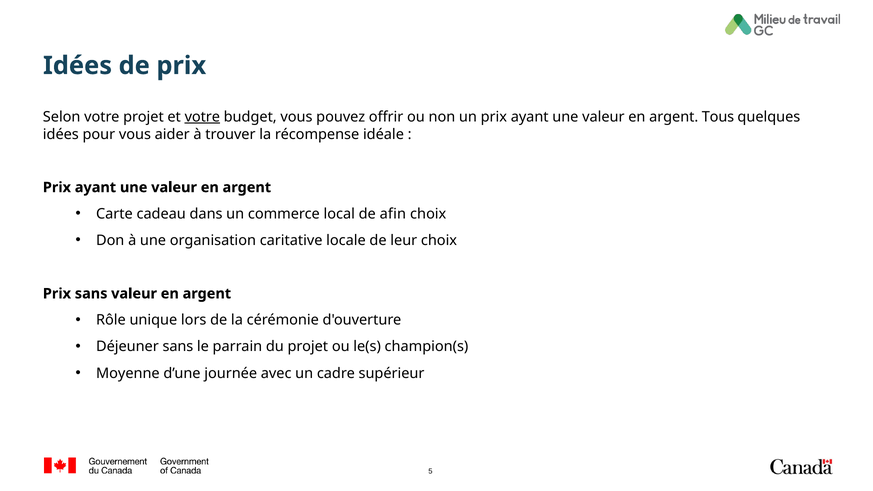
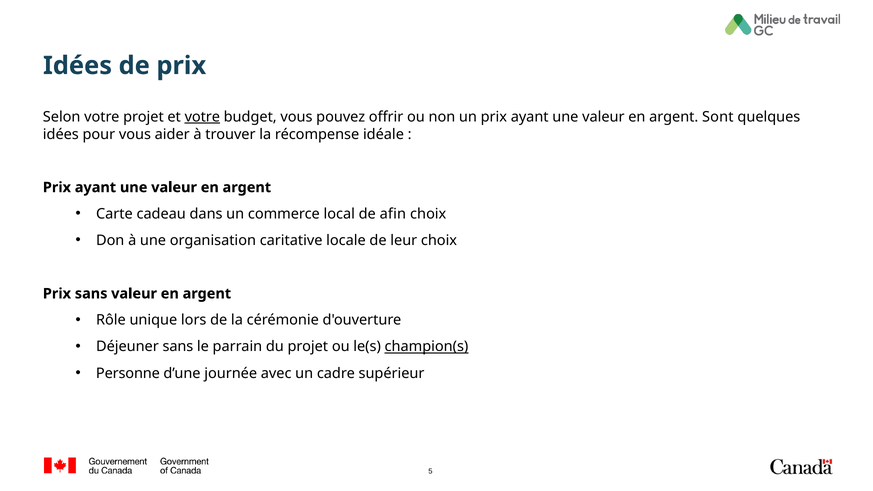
Tous: Tous -> Sont (718, 117)
champion(s underline: none -> present (426, 347)
Moyenne: Moyenne -> Personne (128, 373)
